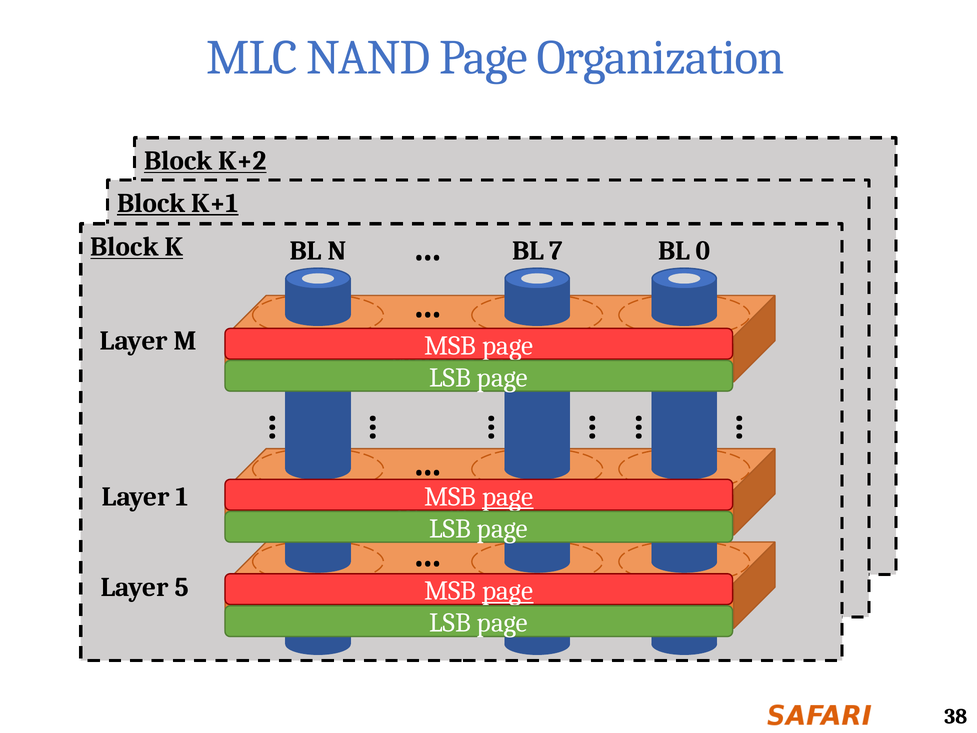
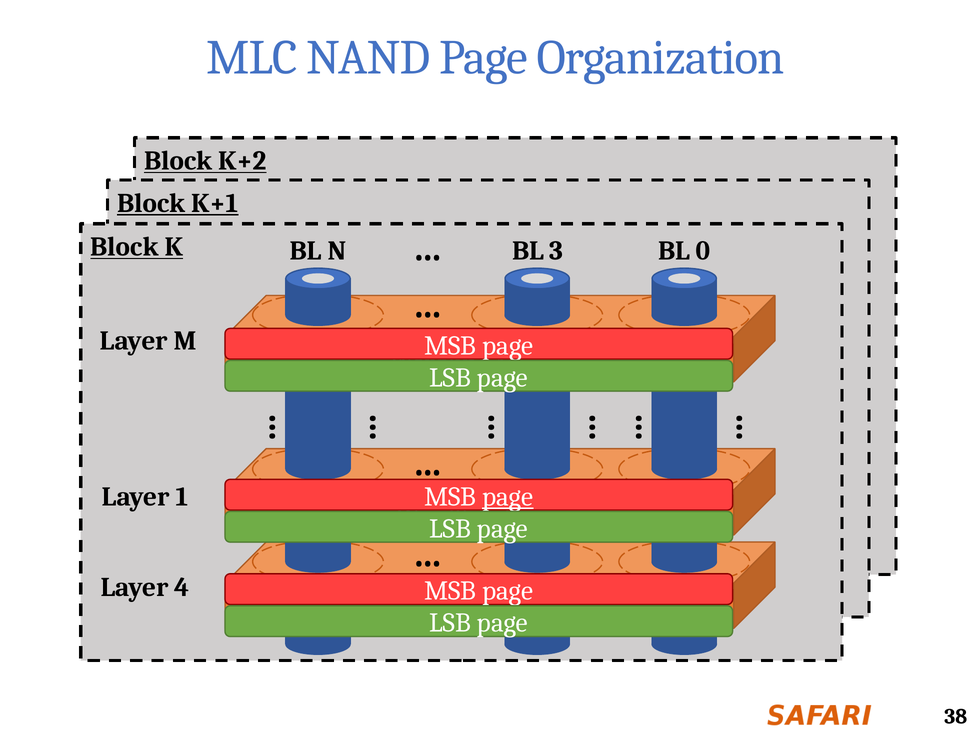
7: 7 -> 3 (556, 251)
5: 5 -> 4 (182, 587)
page underline: present -> none (508, 591)
